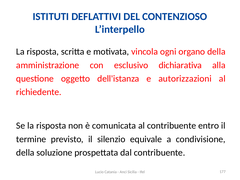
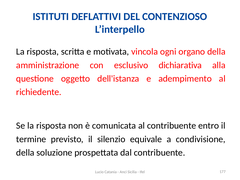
autorizzazioni: autorizzazioni -> adempimento (185, 79)
